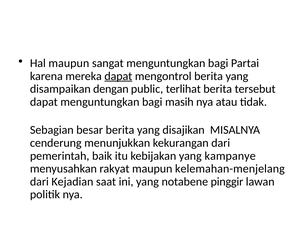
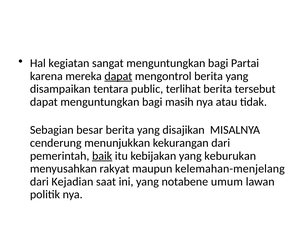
Hal maupun: maupun -> kegiatan (69, 63)
dengan: dengan -> tentara (111, 89)
baik underline: none -> present (102, 156)
kampanye: kampanye -> keburukan (230, 156)
pinggir: pinggir -> umum (227, 182)
